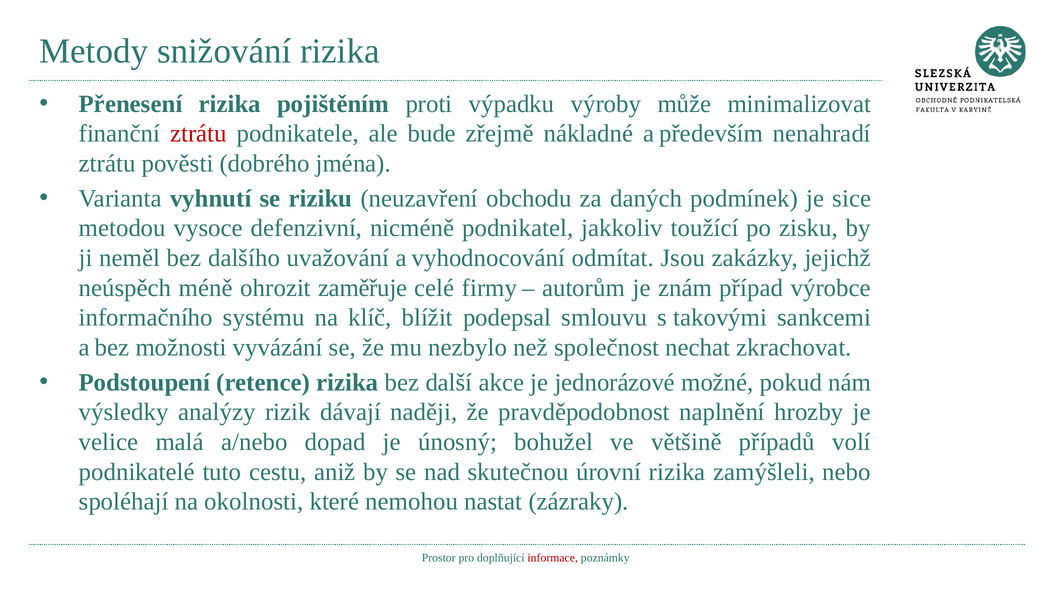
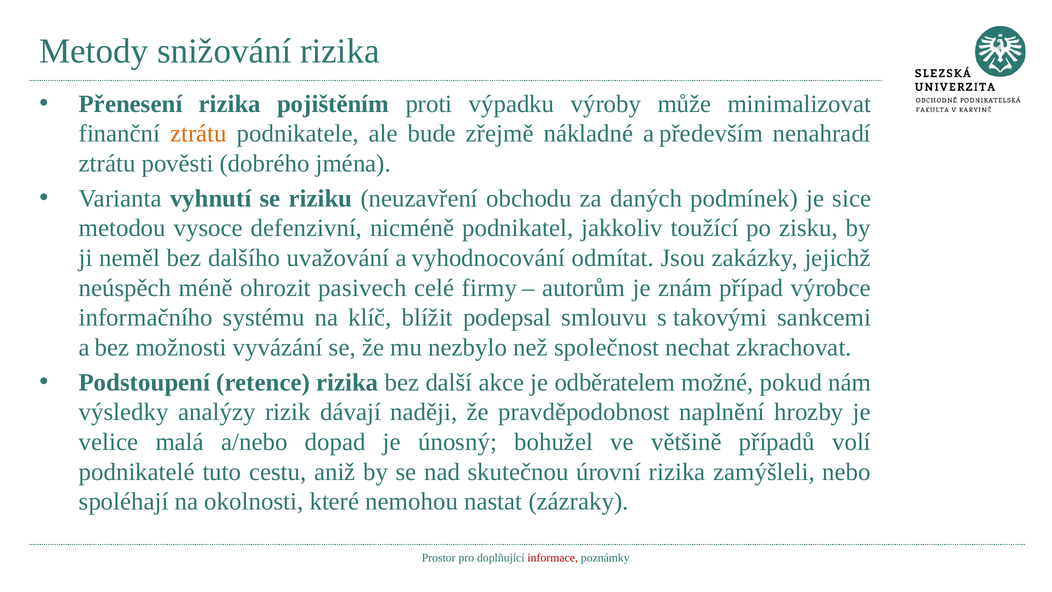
ztrátu colour: red -> orange (198, 134)
zaměřuje: zaměřuje -> pasivech (362, 288)
jednorázové: jednorázové -> odběratelem (615, 382)
